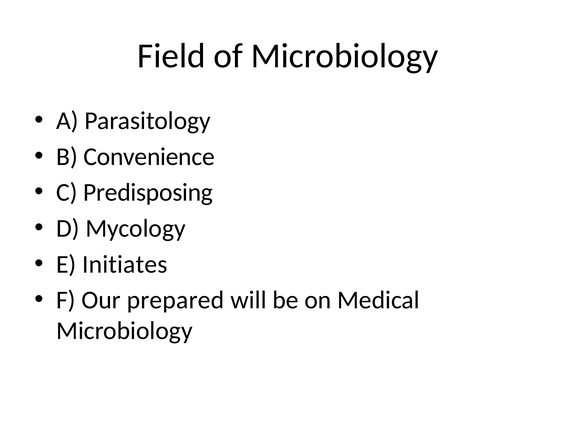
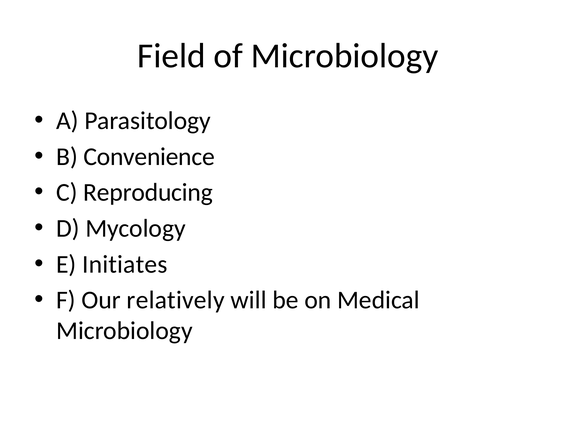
Predisposing: Predisposing -> Reproducing (148, 193)
prepared: prepared -> relatively (176, 300)
